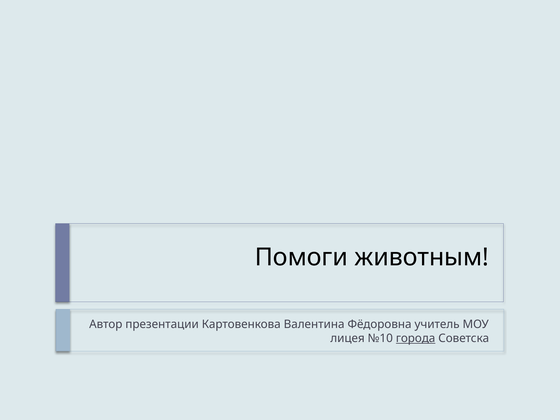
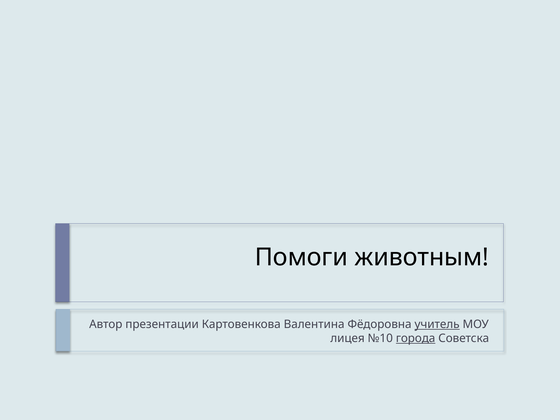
учитель underline: none -> present (437, 324)
